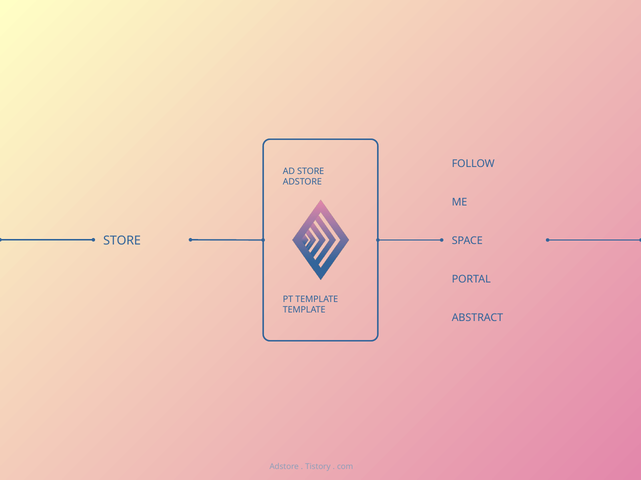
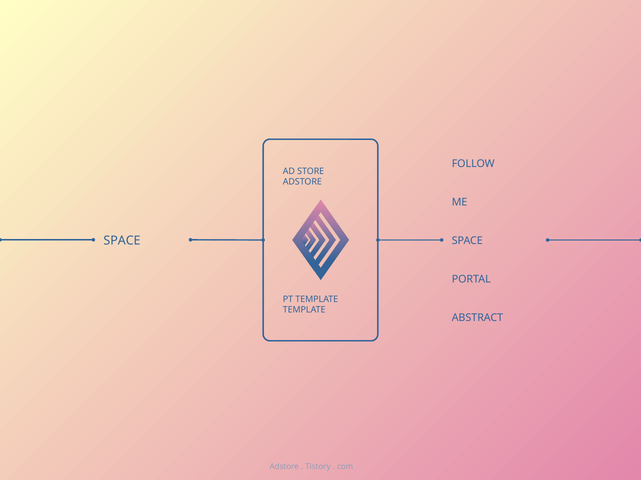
STORE: STORE -> SPACE (122, 241)
